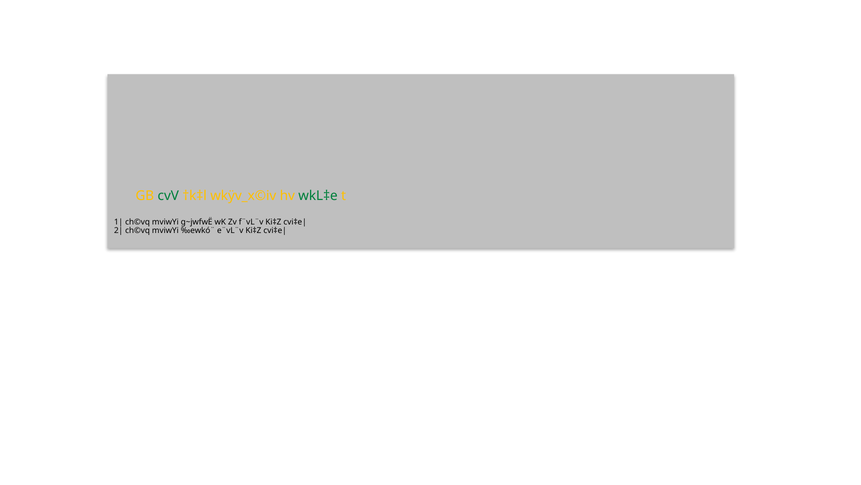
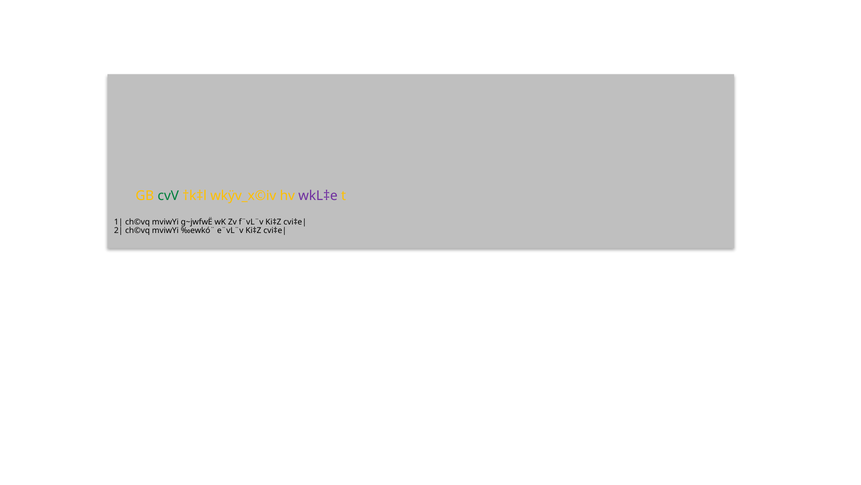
wkL‡e colour: green -> purple (318, 196)
